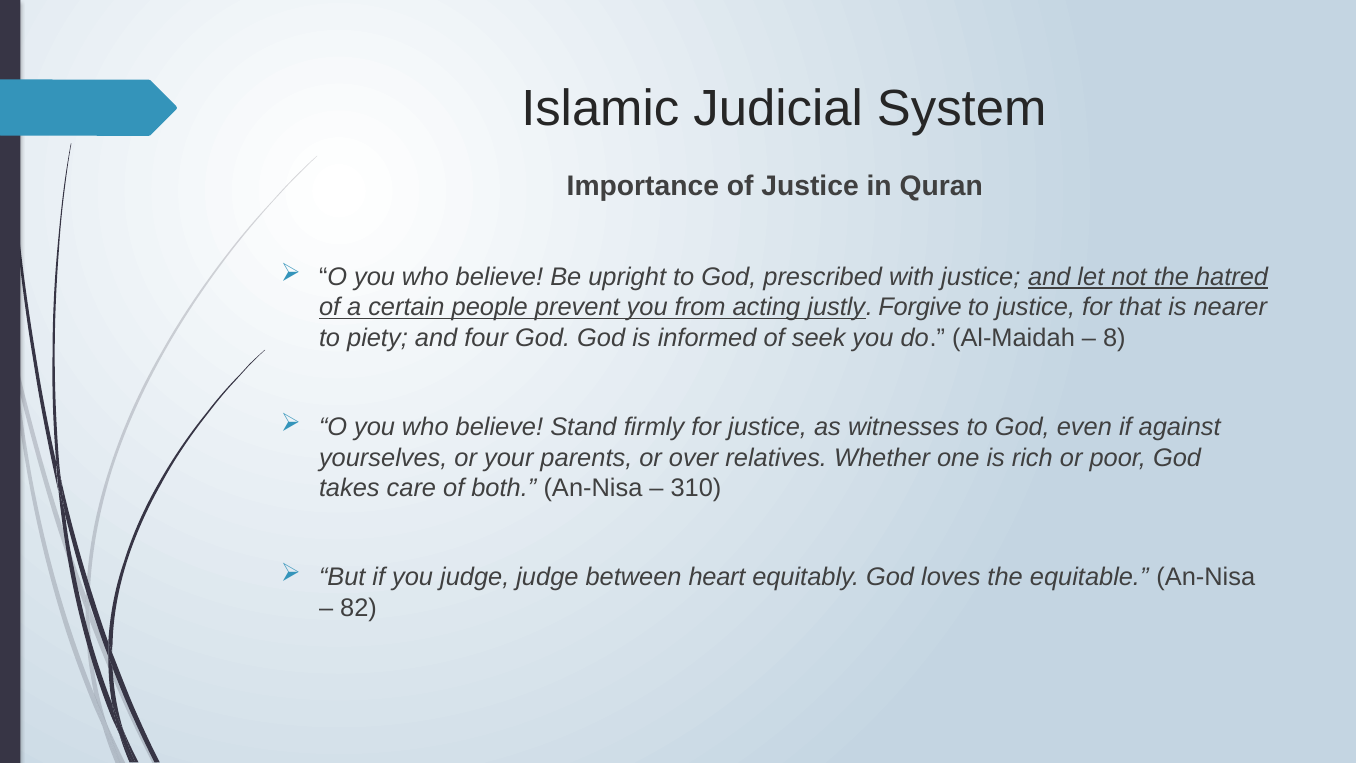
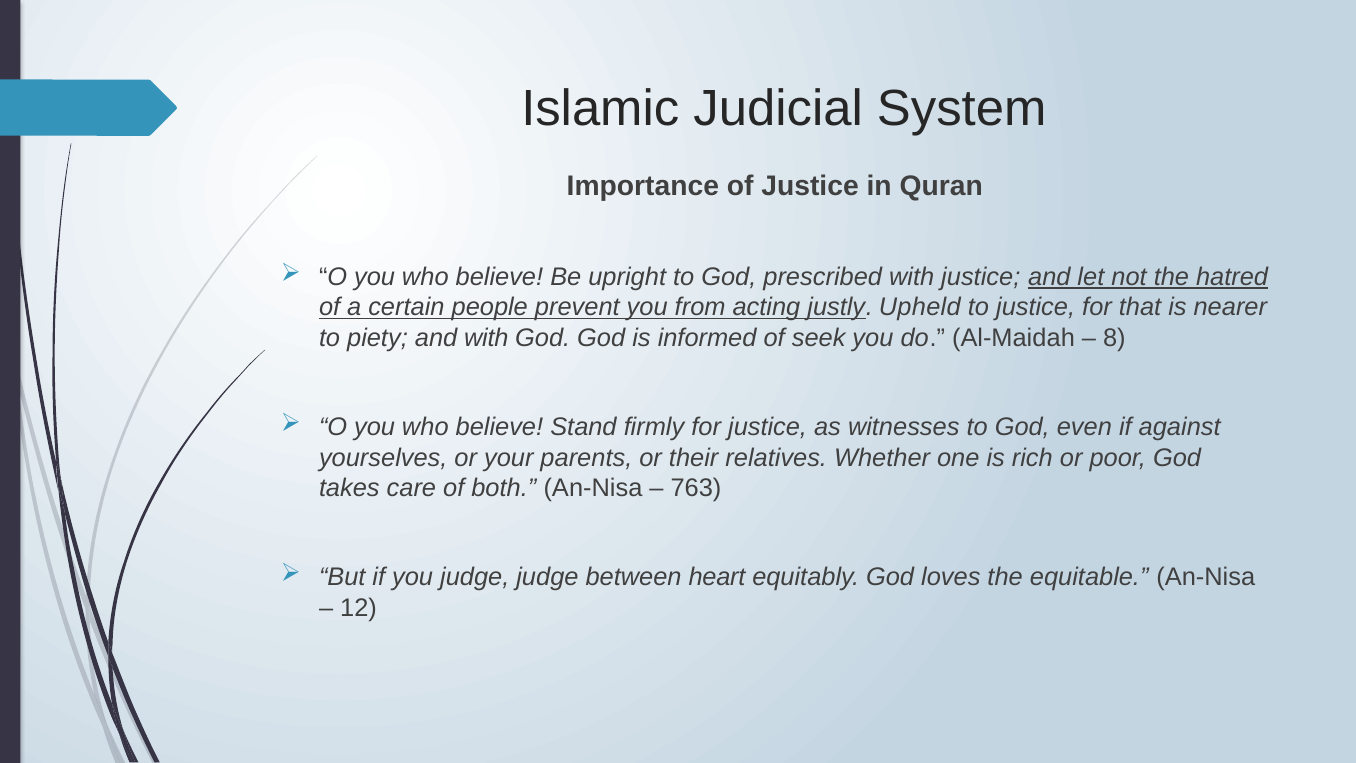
Forgive: Forgive -> Upheld (920, 307)
and four: four -> with (486, 338)
over: over -> their (694, 458)
310: 310 -> 763 (696, 488)
82: 82 -> 12 (359, 608)
